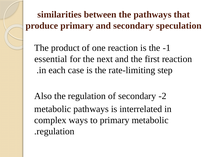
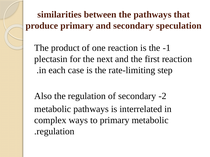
essential: essential -> plectasin (51, 59)
